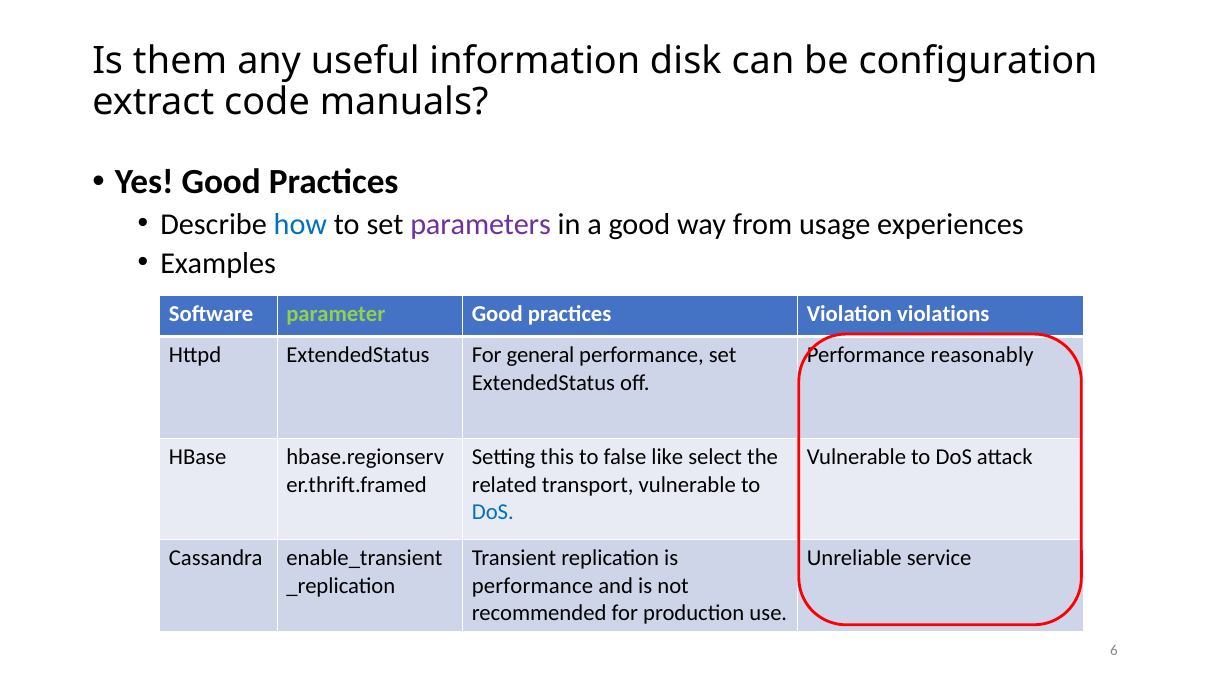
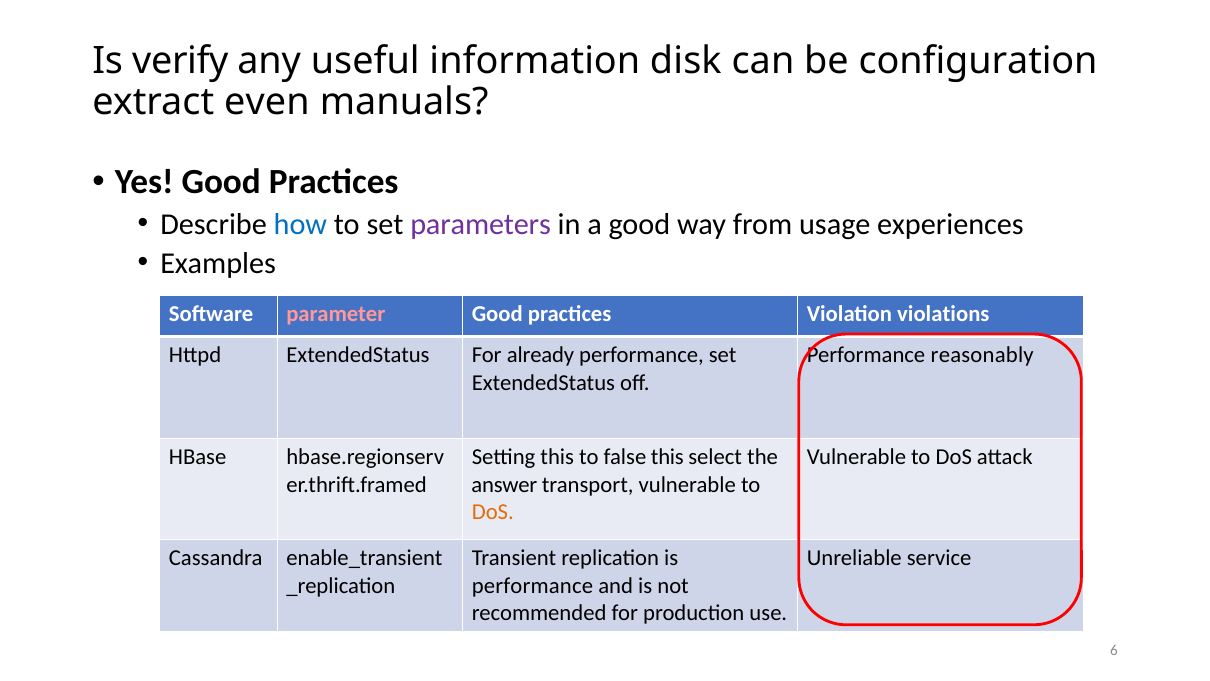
them: them -> verify (180, 61)
code: code -> even (267, 102)
parameter colour: light green -> pink (336, 314)
general: general -> already (540, 355)
false like: like -> this (667, 457)
related: related -> answer (504, 485)
DoS colour: blue -> orange (493, 512)
